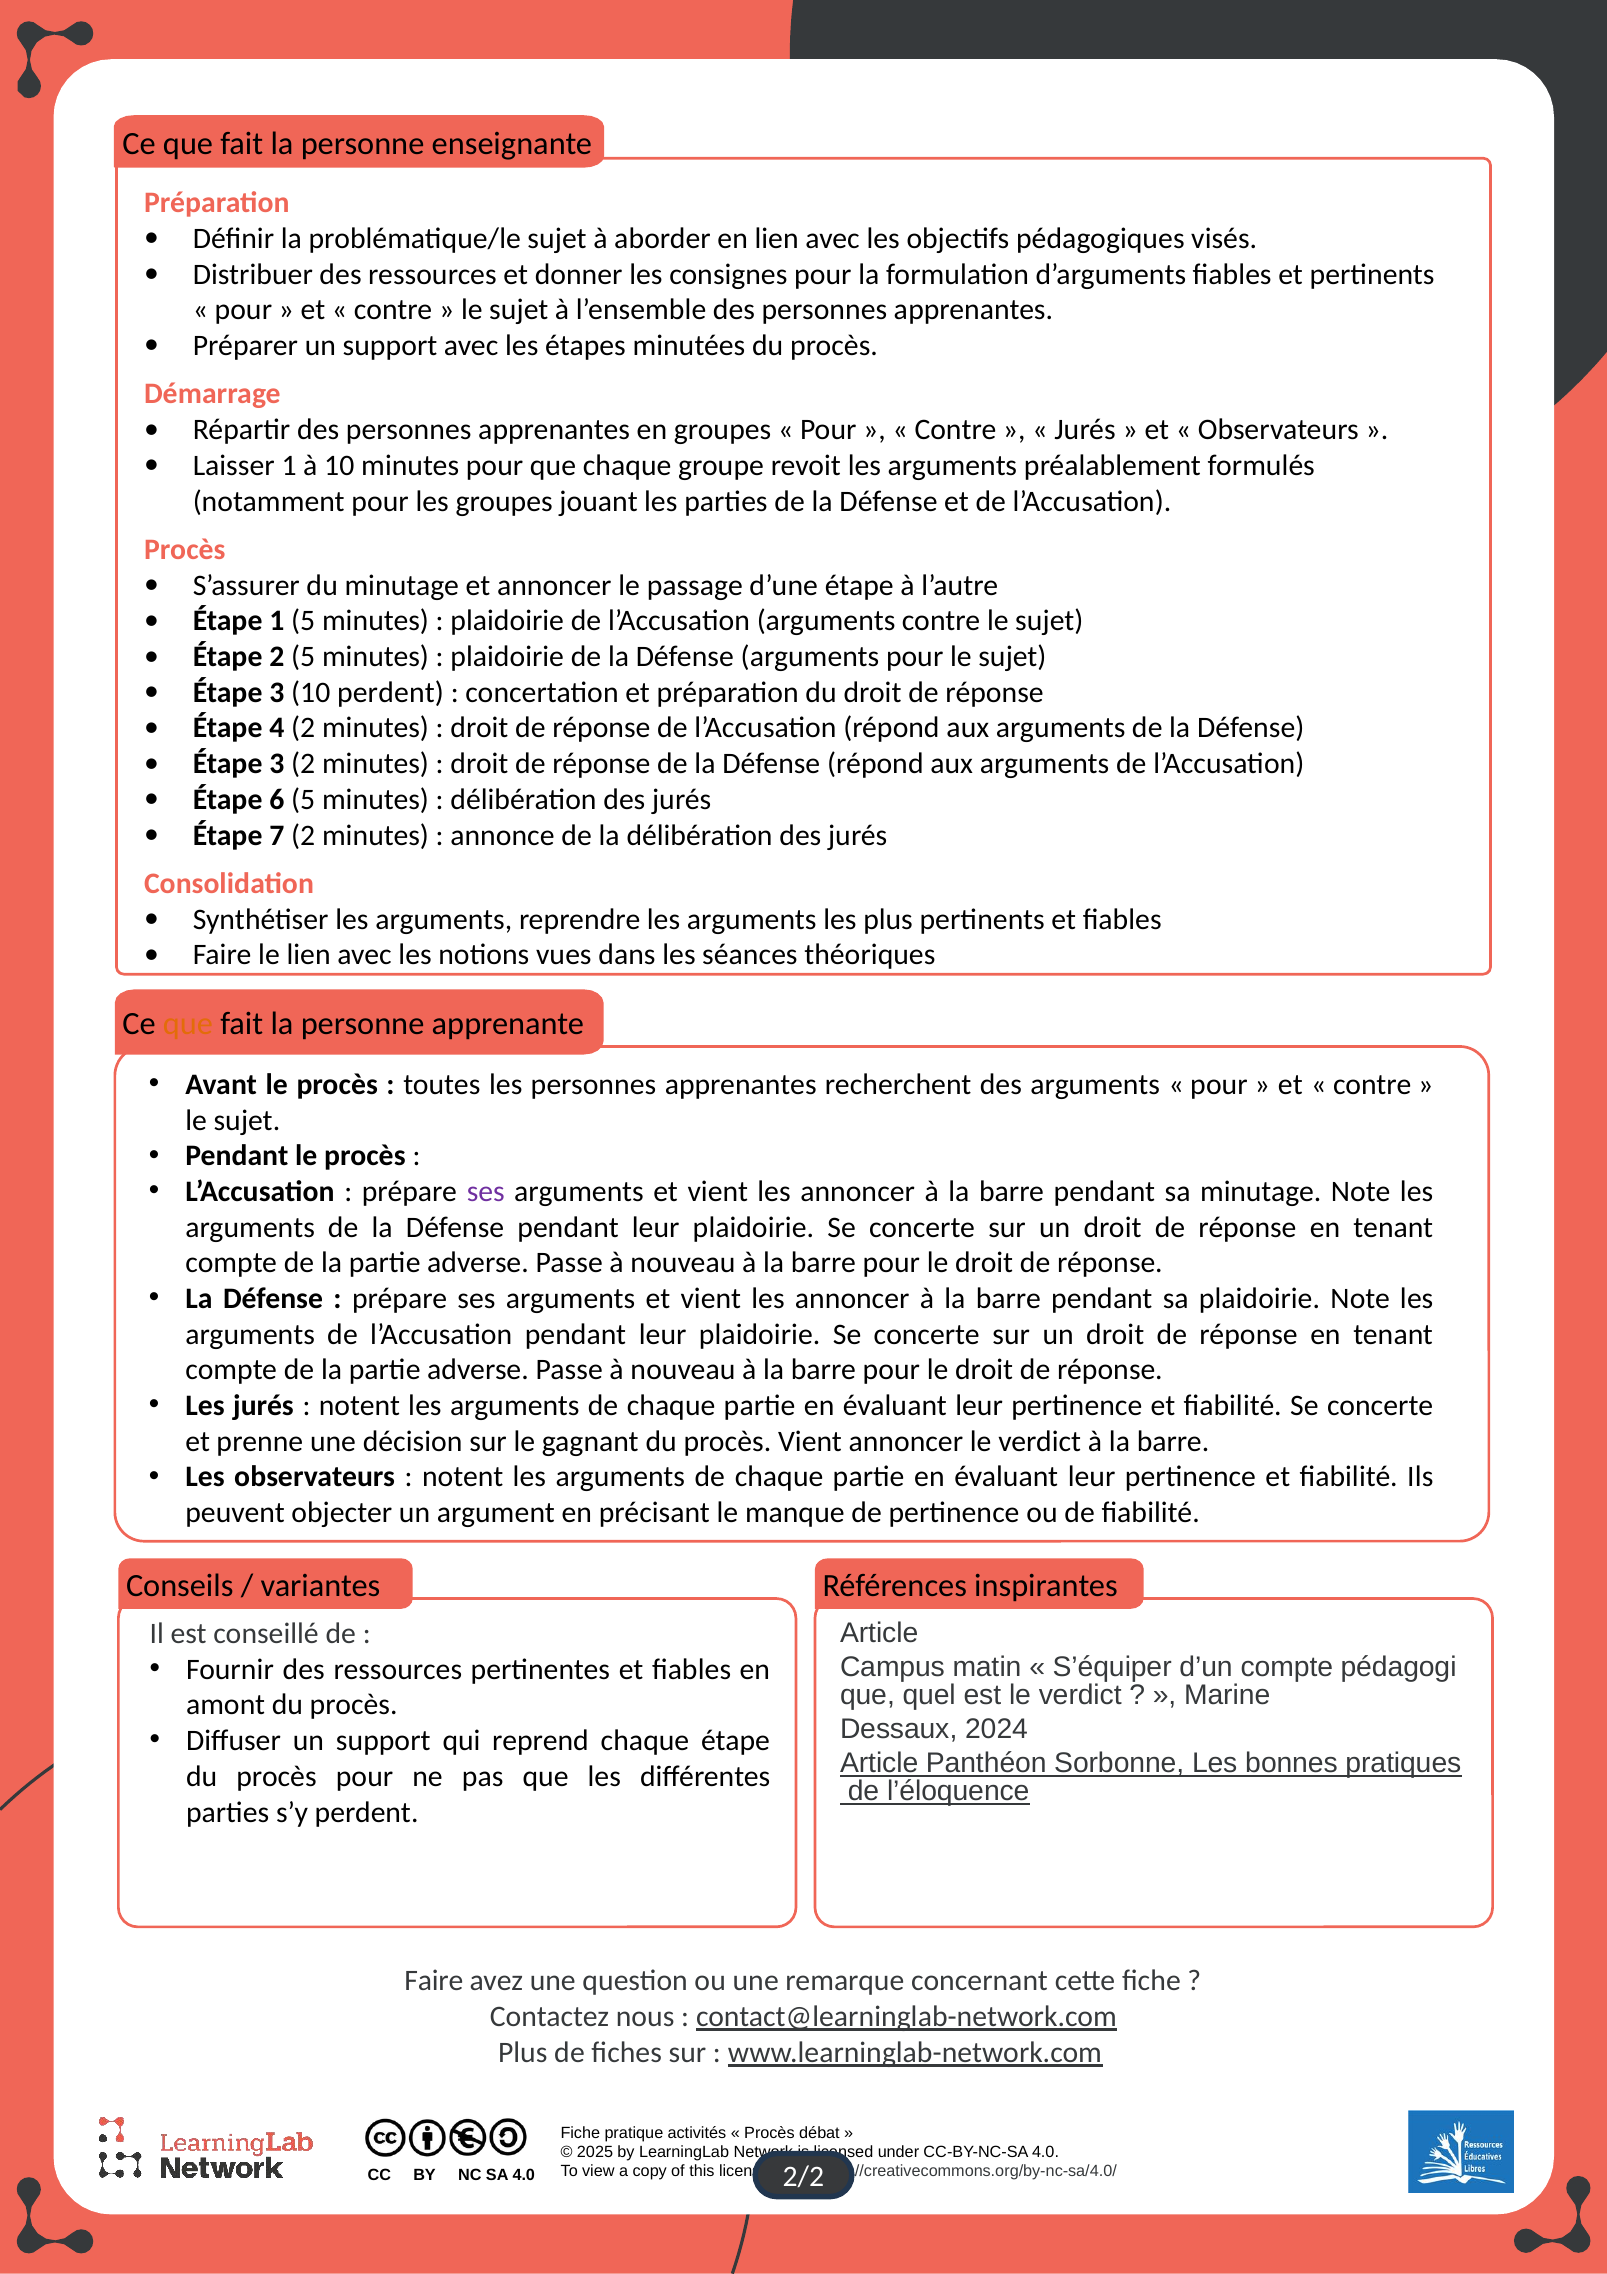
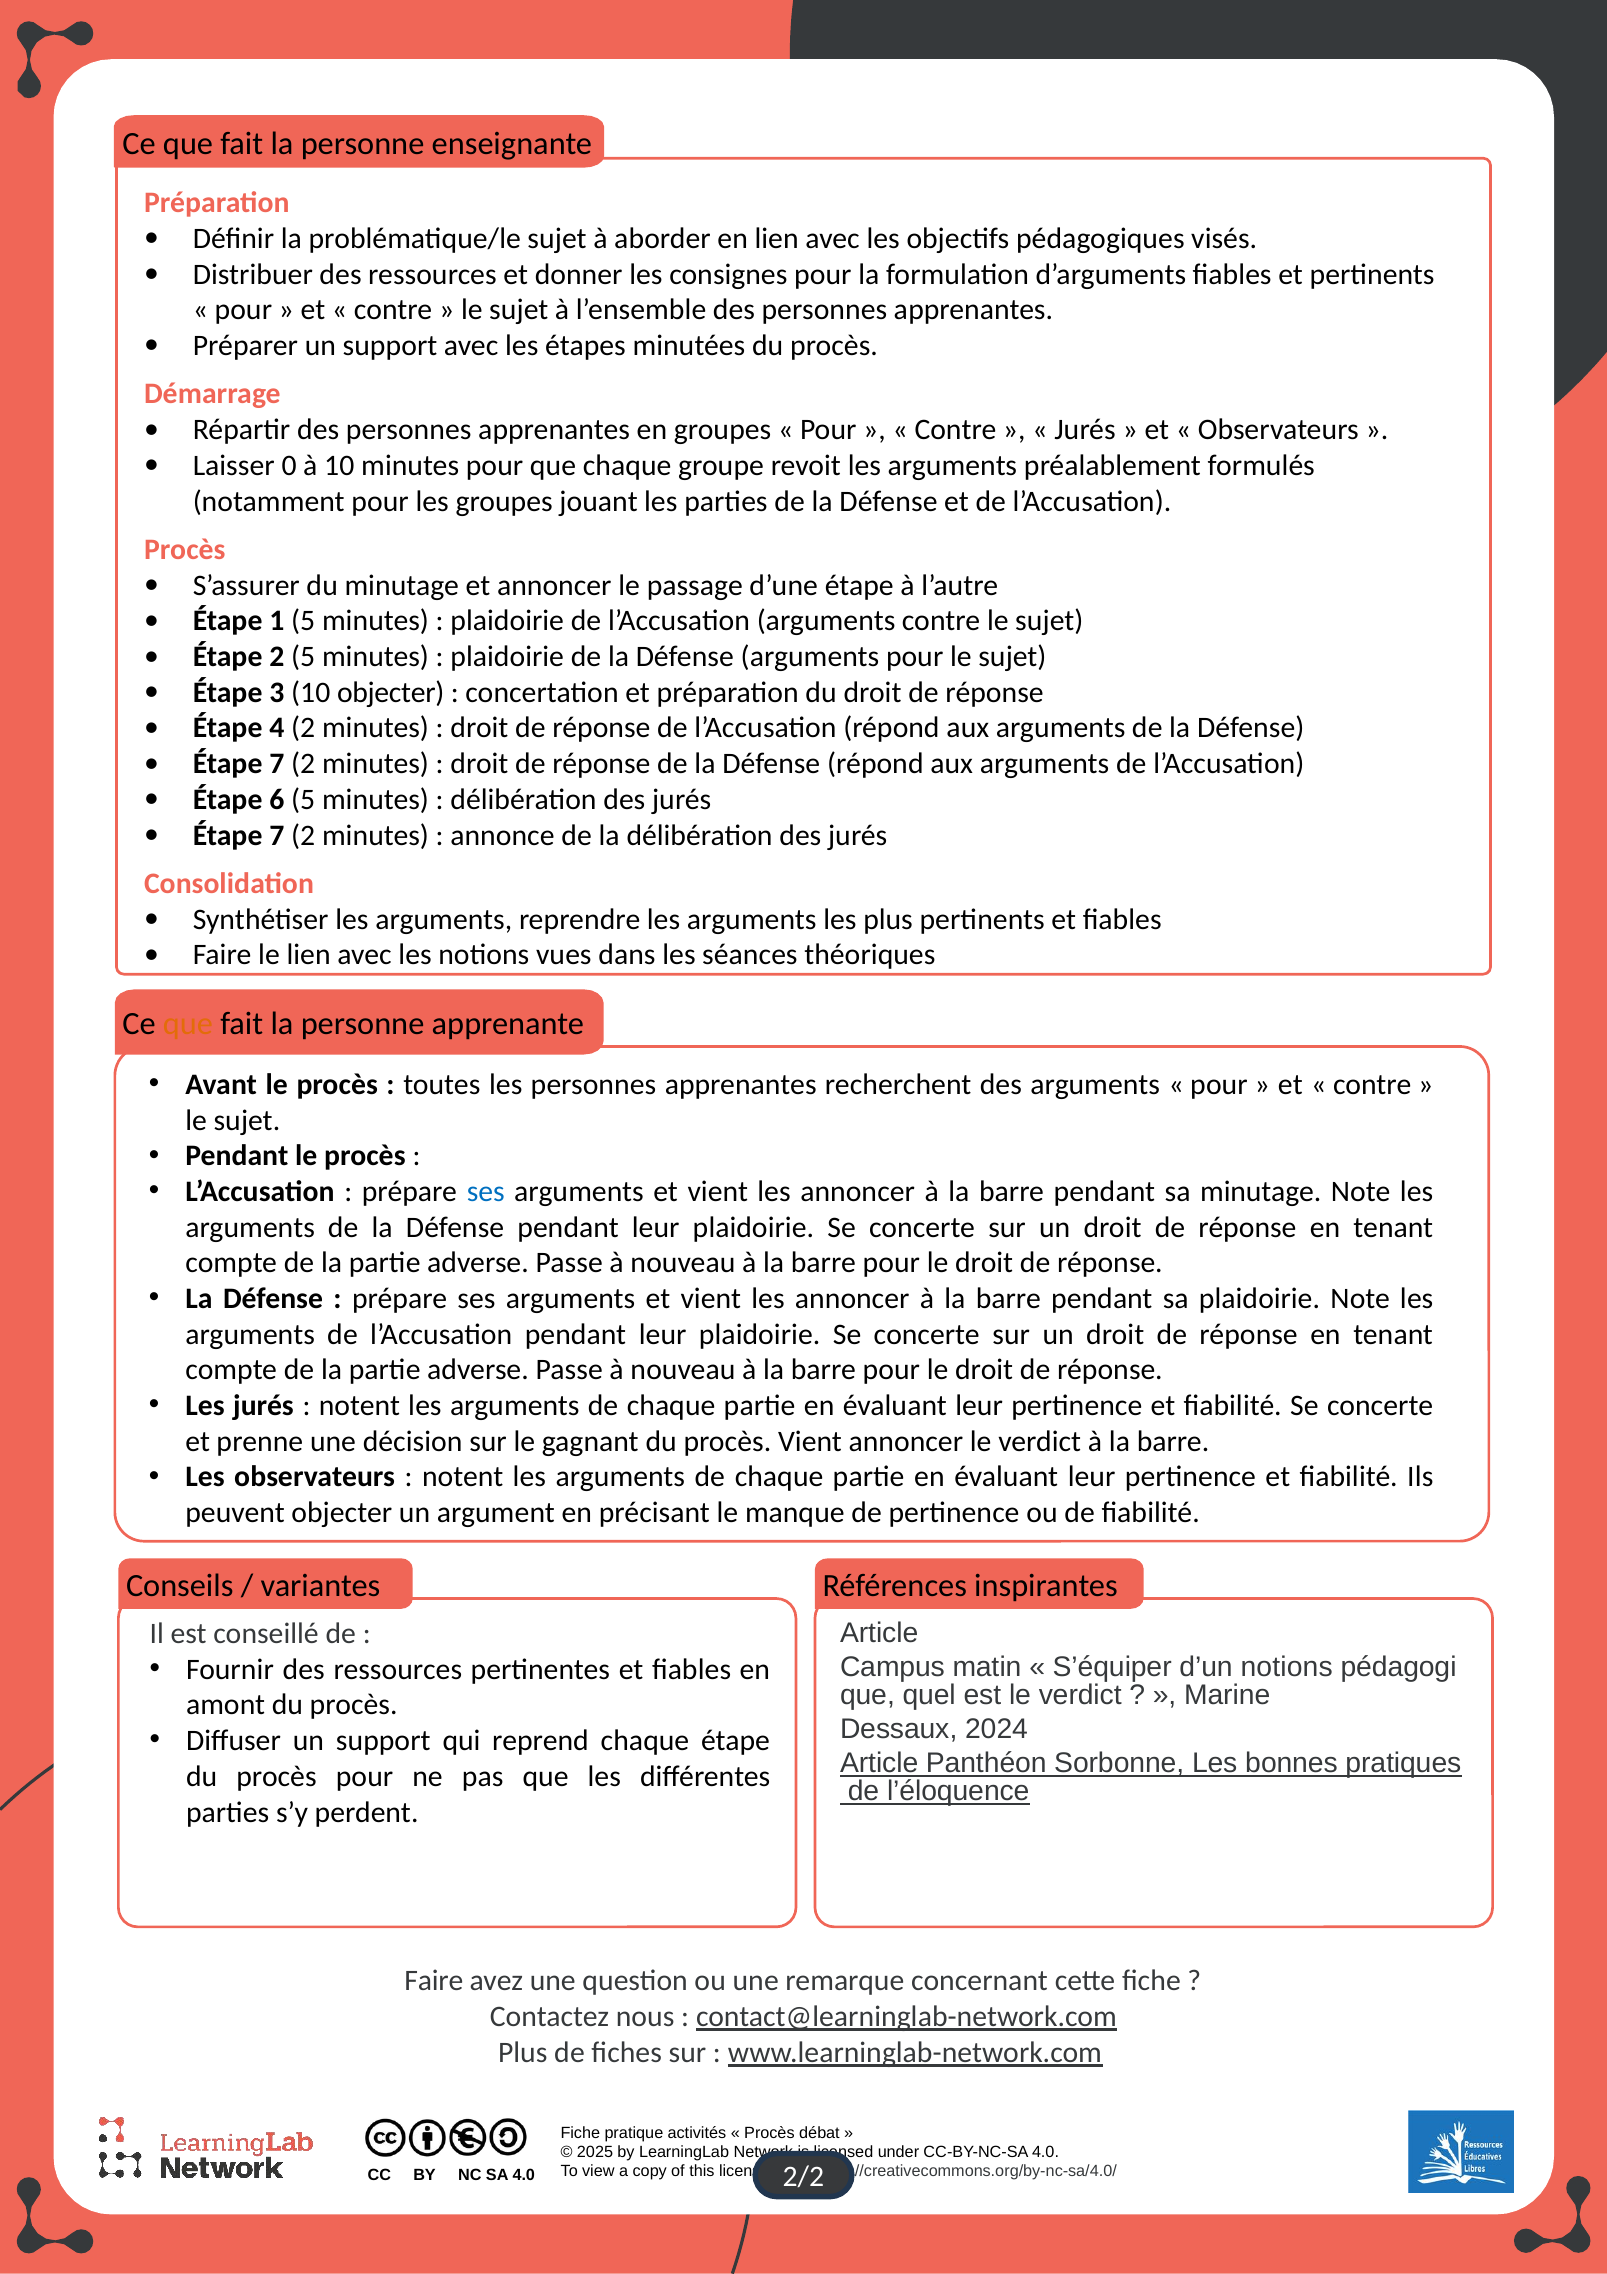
Laisser 1: 1 -> 0 (289, 466)
10 perdent: perdent -> objecter (391, 693)
3: 3 -> 7 (277, 764)
ses colour: purple -> blue (486, 1192)
d’un compte: compte -> notions (1287, 1667)
